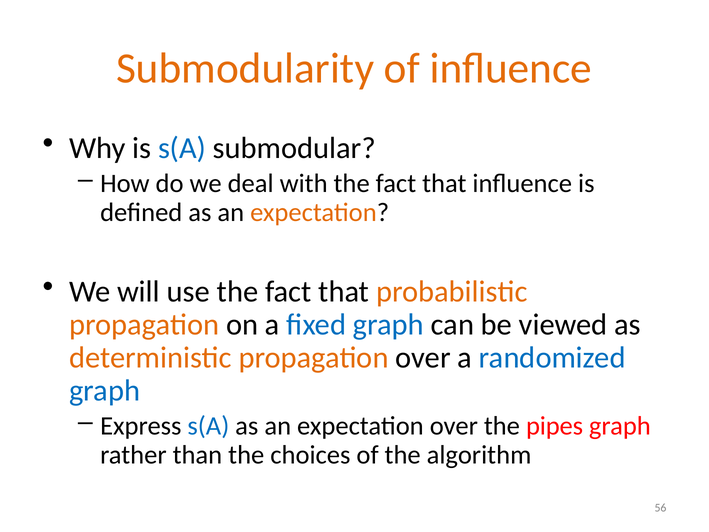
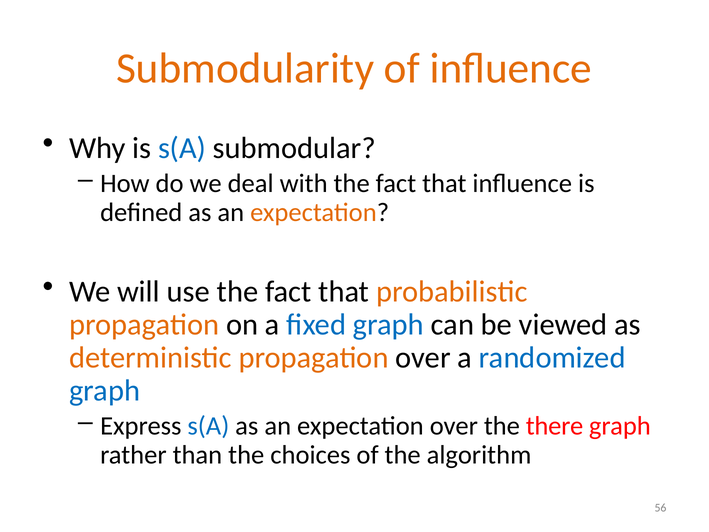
pipes: pipes -> there (555, 426)
